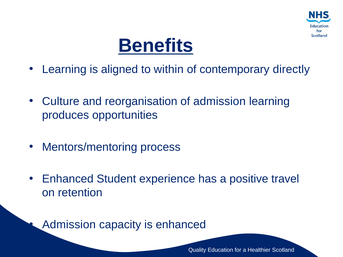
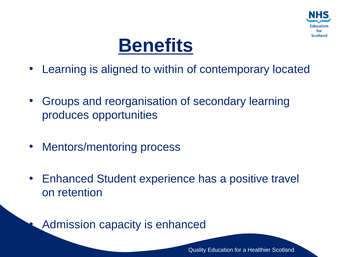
directly: directly -> located (291, 69)
Culture: Culture -> Groups (61, 101)
of admission: admission -> secondary (220, 101)
